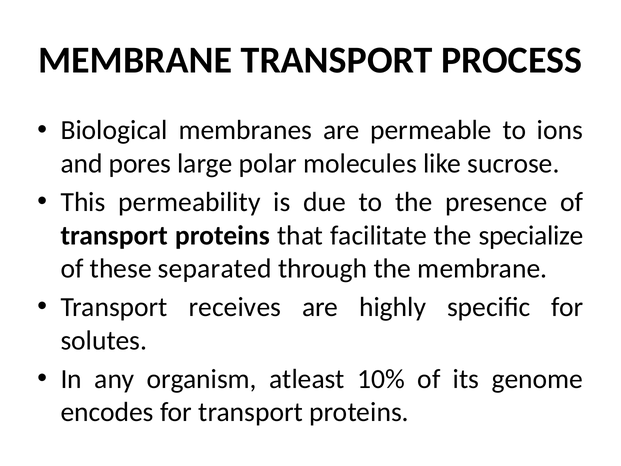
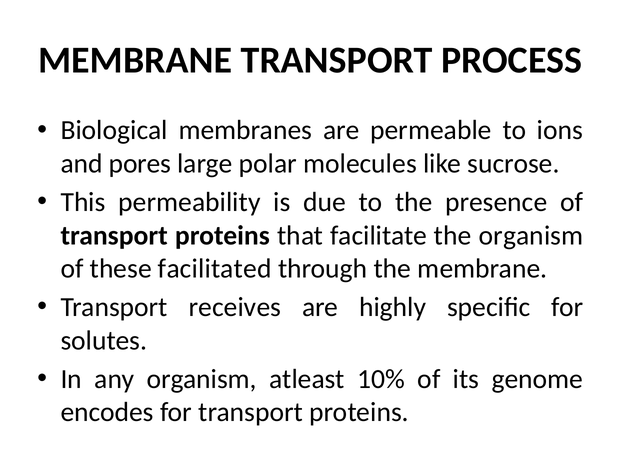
the specialize: specialize -> organism (531, 235)
separated: separated -> facilitated (215, 268)
